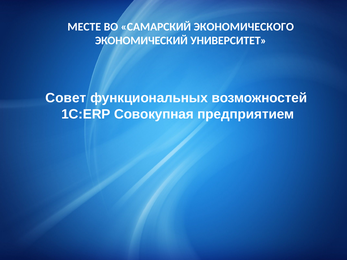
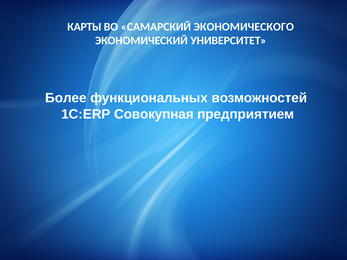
МЕСТЕ: МЕСТЕ -> КАРТЫ (84, 27)
Совет: Совет -> Более (66, 98)
